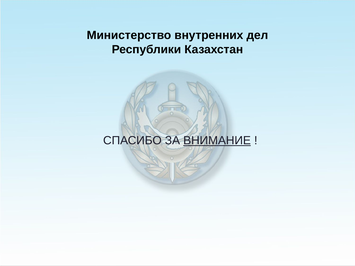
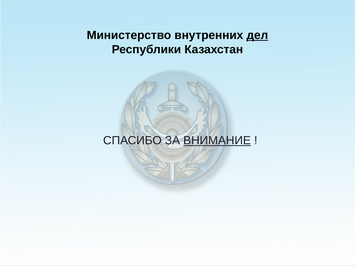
дел underline: none -> present (257, 35)
